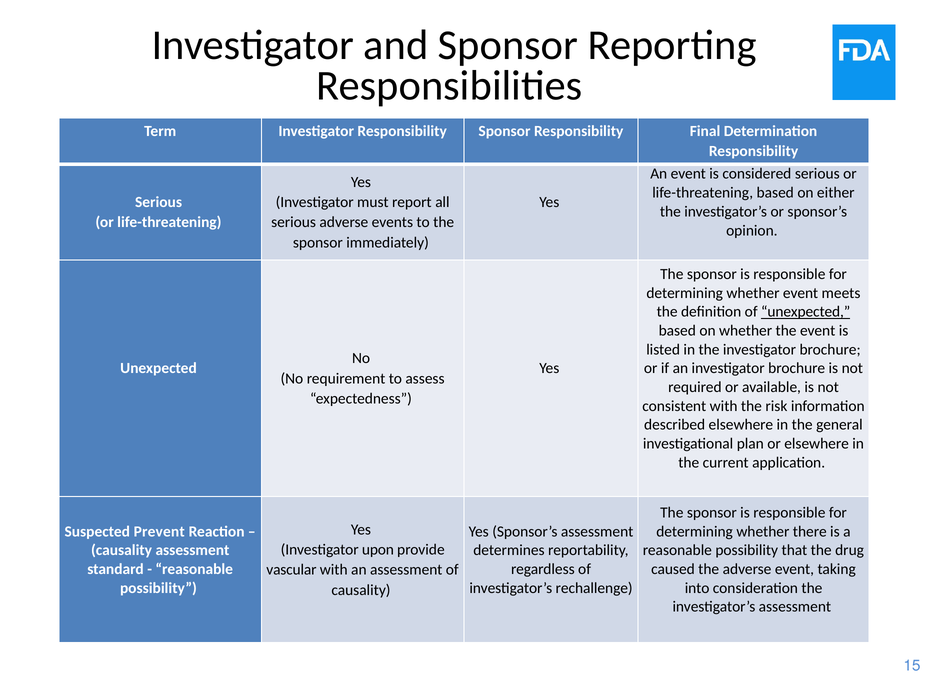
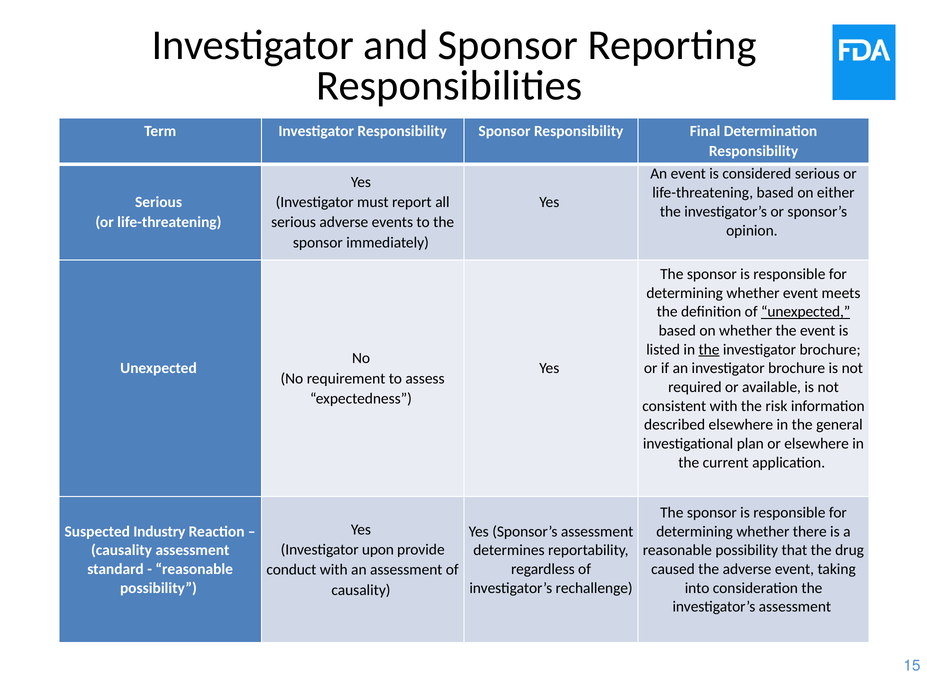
the underline: none -> present (709, 349)
Prevent: Prevent -> Industry (159, 531)
vascular: vascular -> conduct (291, 569)
